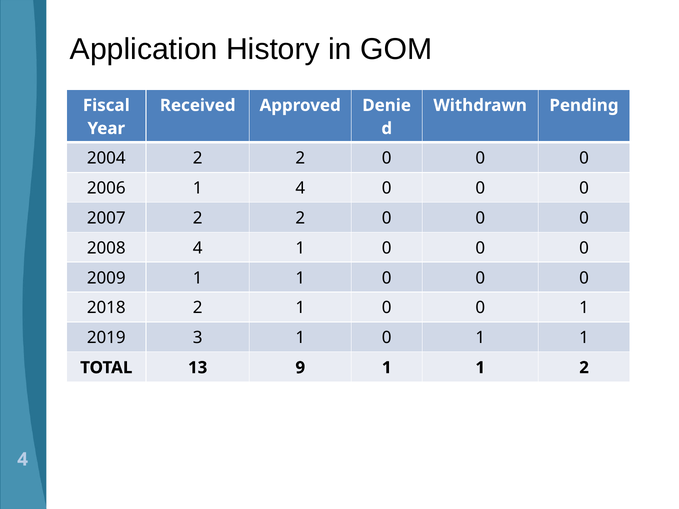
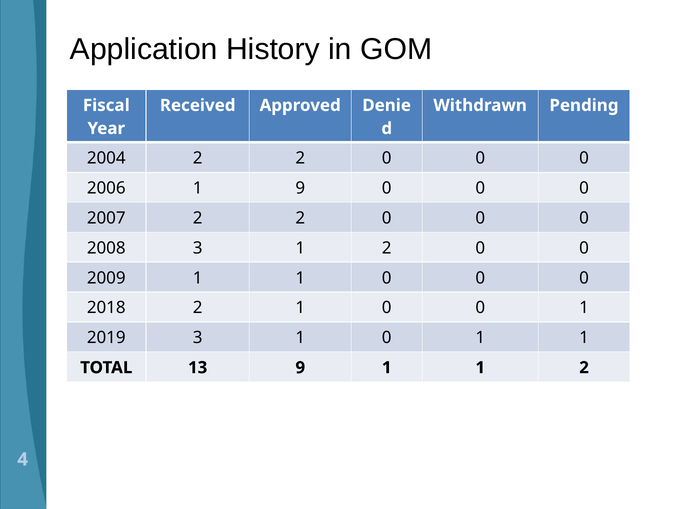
1 4: 4 -> 9 (300, 188)
2008 4: 4 -> 3 (198, 248)
0: 0 -> 2 (387, 248)
